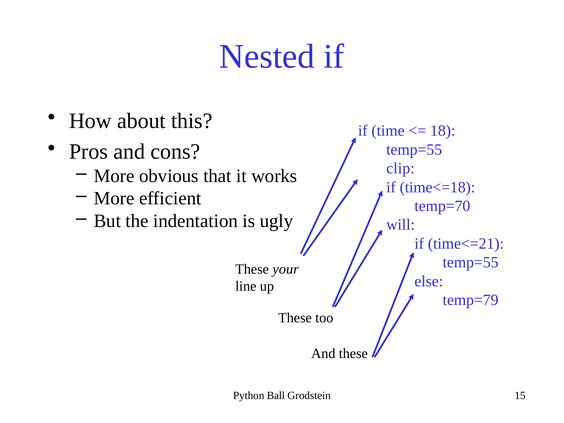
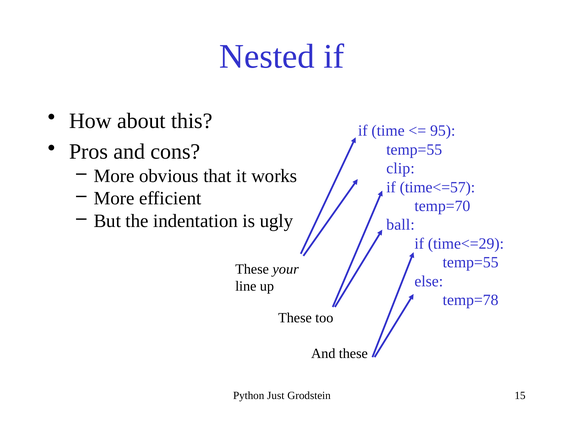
18: 18 -> 95 (443, 131)
time<=18: time<=18 -> time<=57 (437, 187)
will: will -> ball (401, 225)
time<=21: time<=21 -> time<=29 (466, 244)
temp=79: temp=79 -> temp=78 (471, 300)
Ball: Ball -> Just (276, 396)
